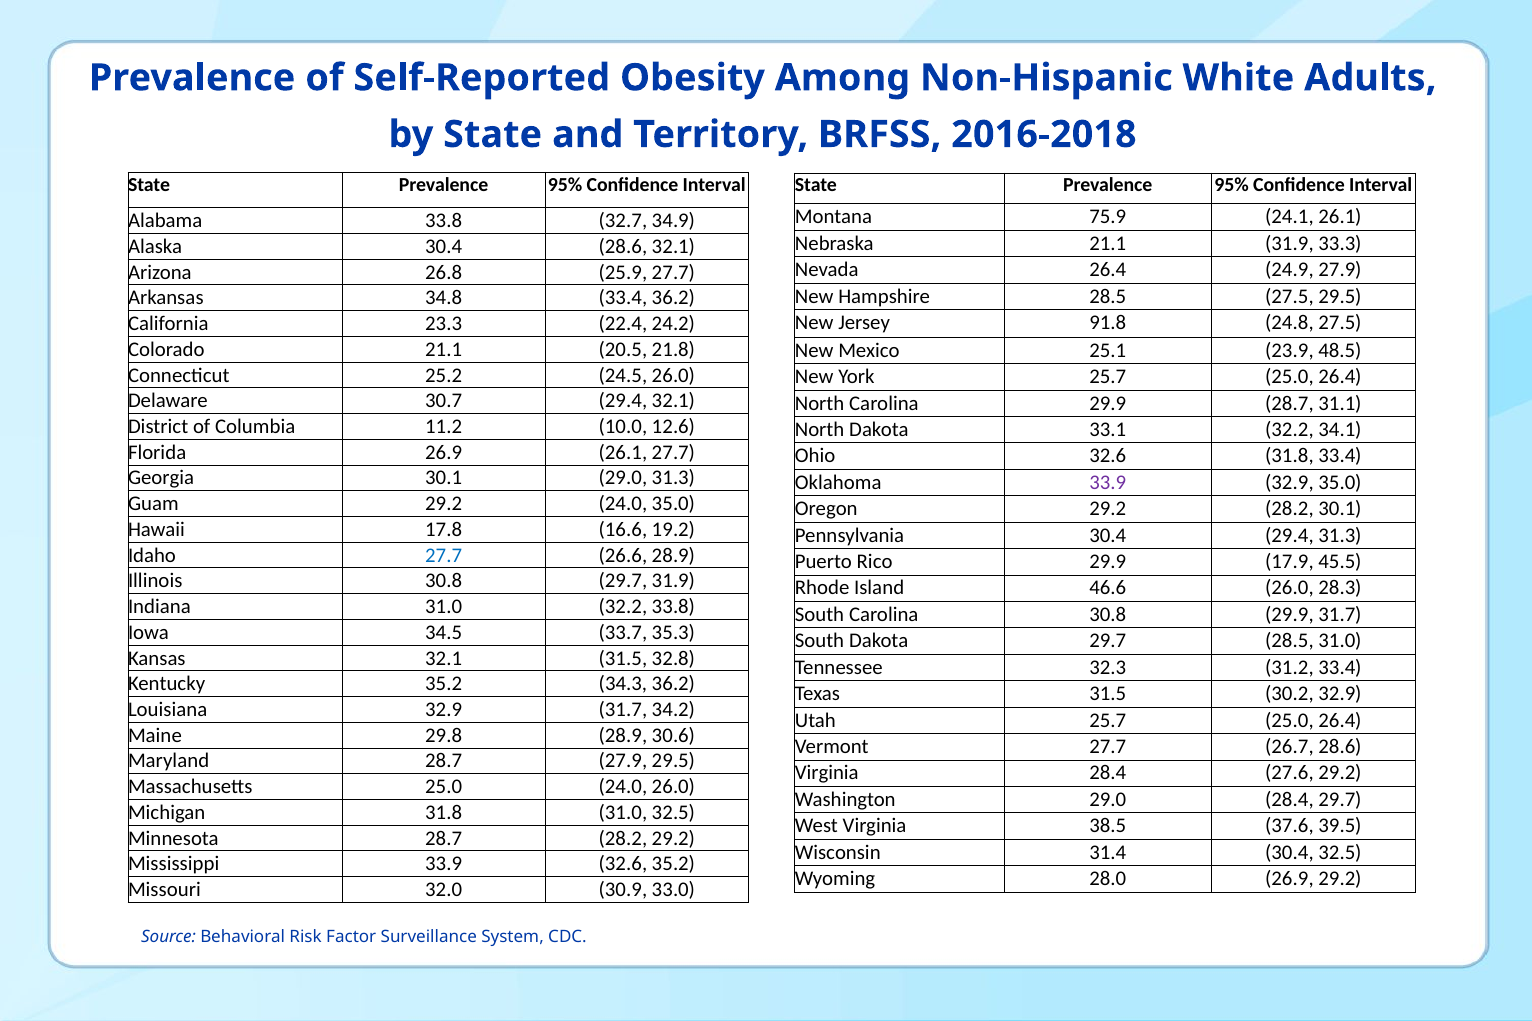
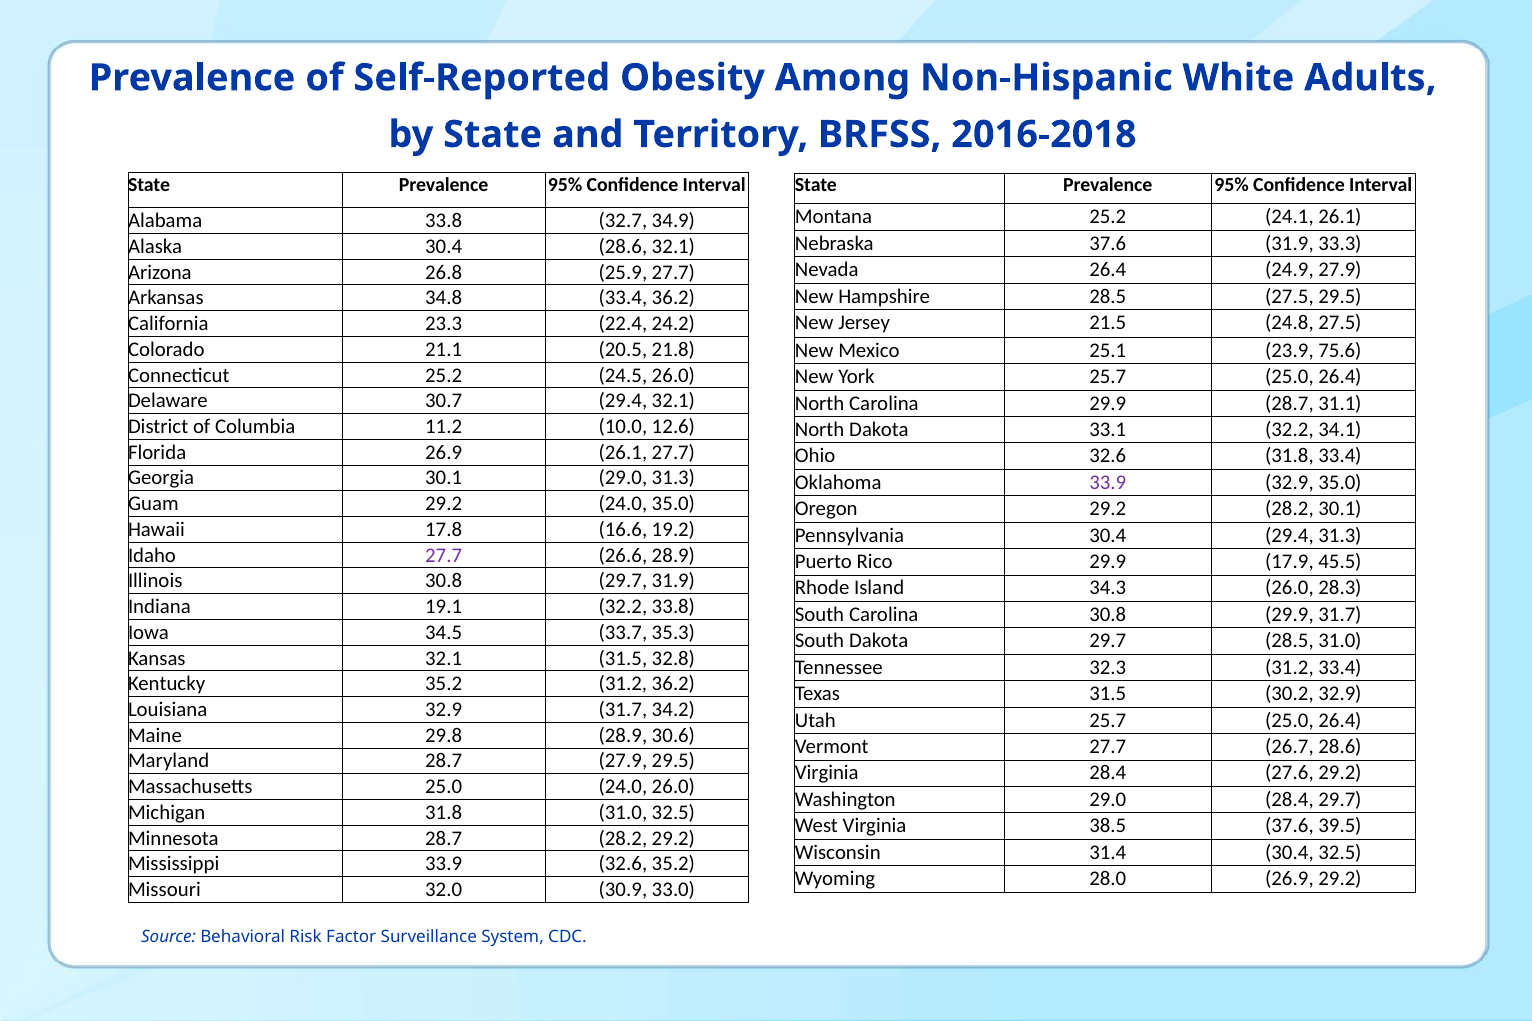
Montana 75.9: 75.9 -> 25.2 (1108, 217)
Nebraska 21.1: 21.1 -> 37.6 (1108, 243)
91.8: 91.8 -> 21.5 (1108, 323)
48.5: 48.5 -> 75.6 (1340, 350)
27.7 colour: blue -> purple (444, 555)
46.6: 46.6 -> 34.3 (1108, 588)
Indiana 31.0: 31.0 -> 19.1 (444, 607)
35.2 34.3: 34.3 -> 31.2 (623, 684)
